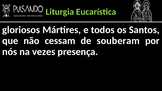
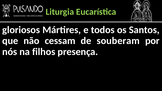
vezes: vezes -> filhos (44, 52)
